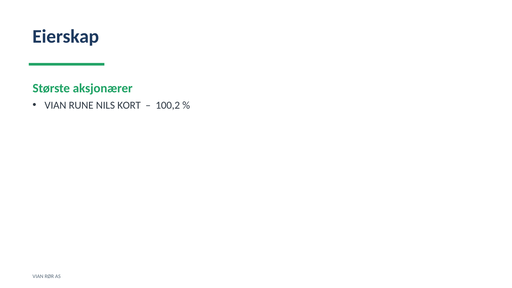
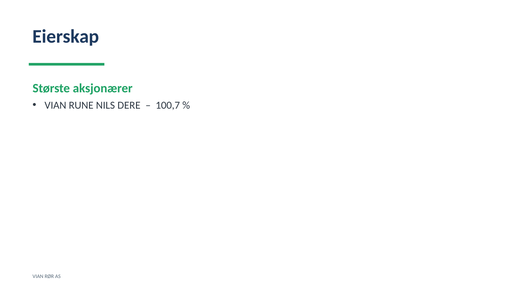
KORT: KORT -> DERE (129, 105)
100,2: 100,2 -> 100,7 (168, 105)
